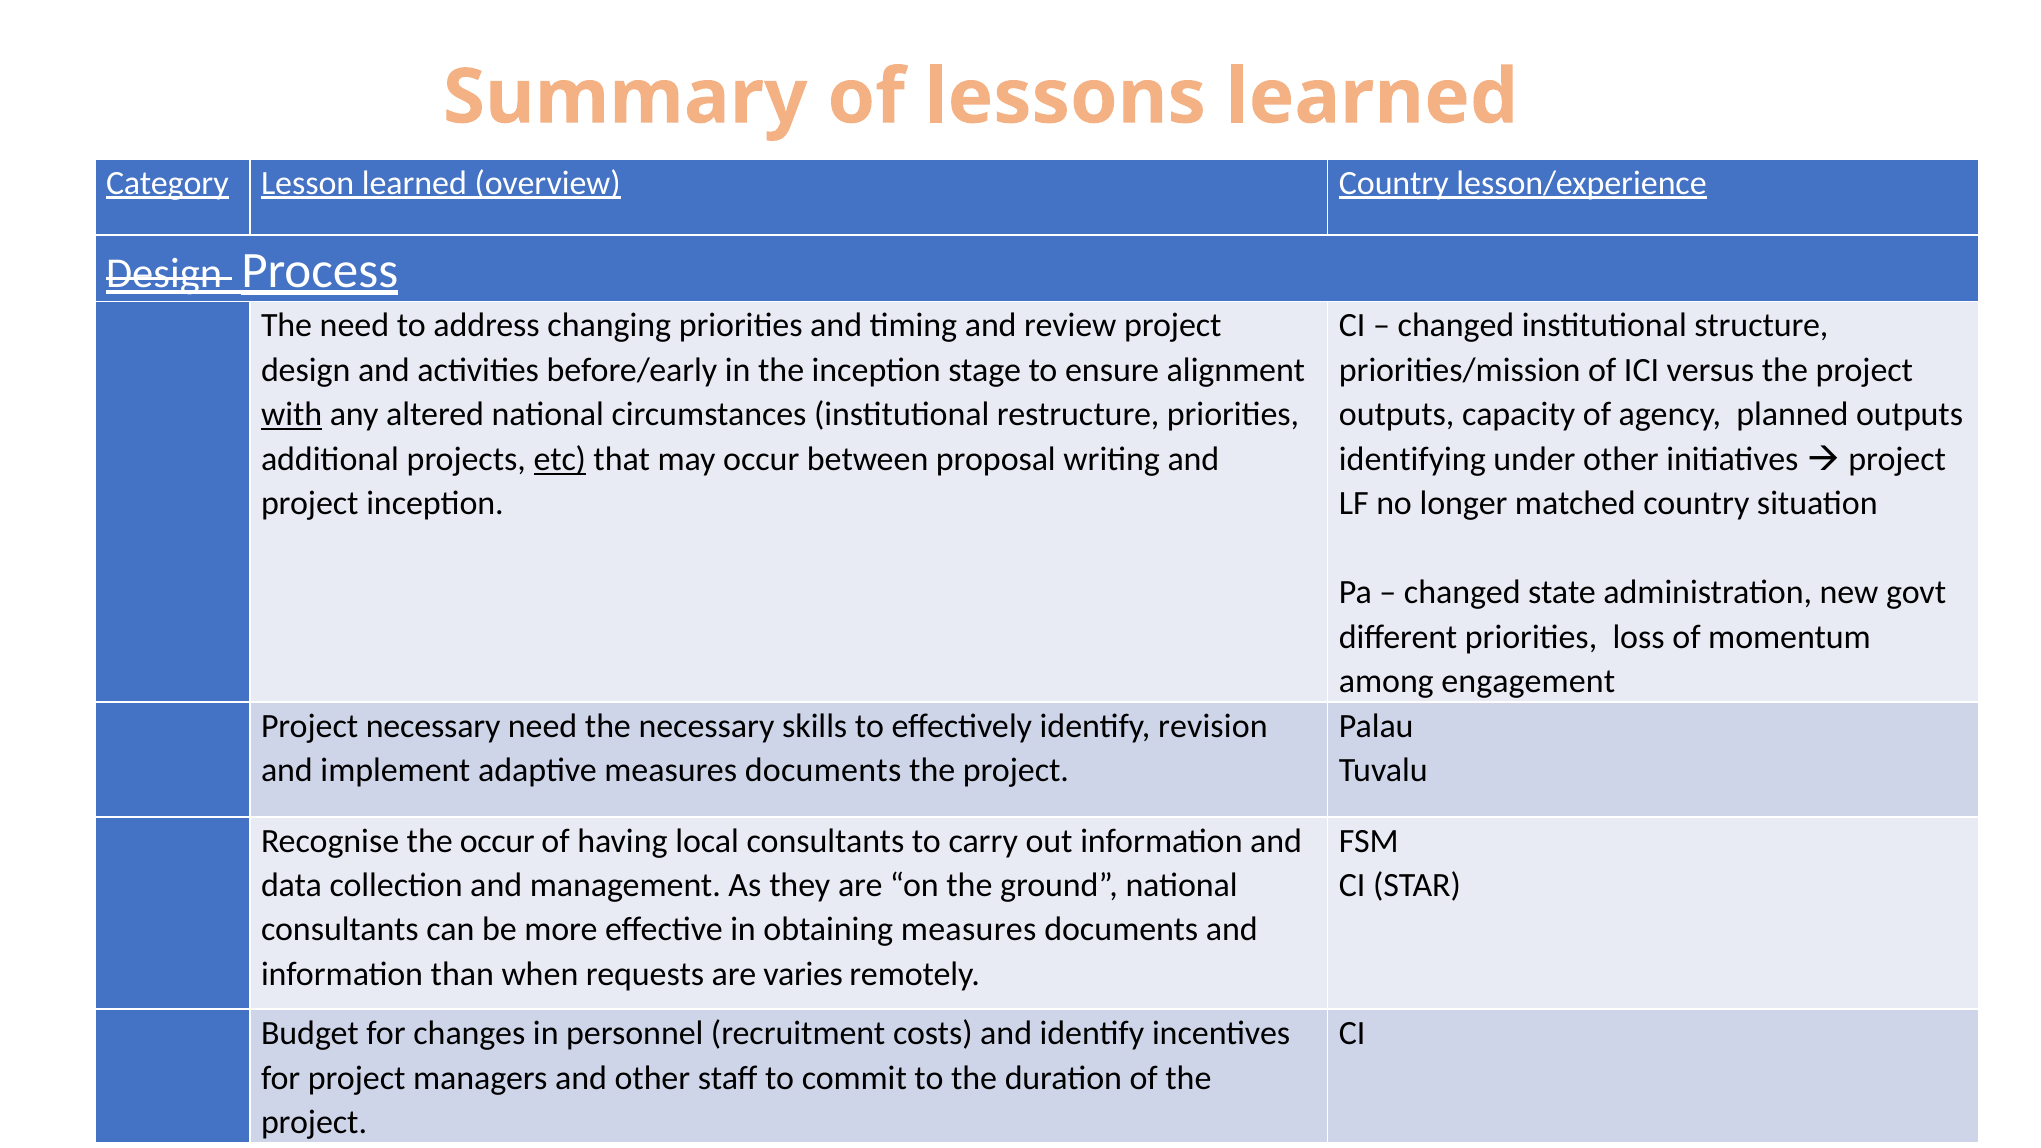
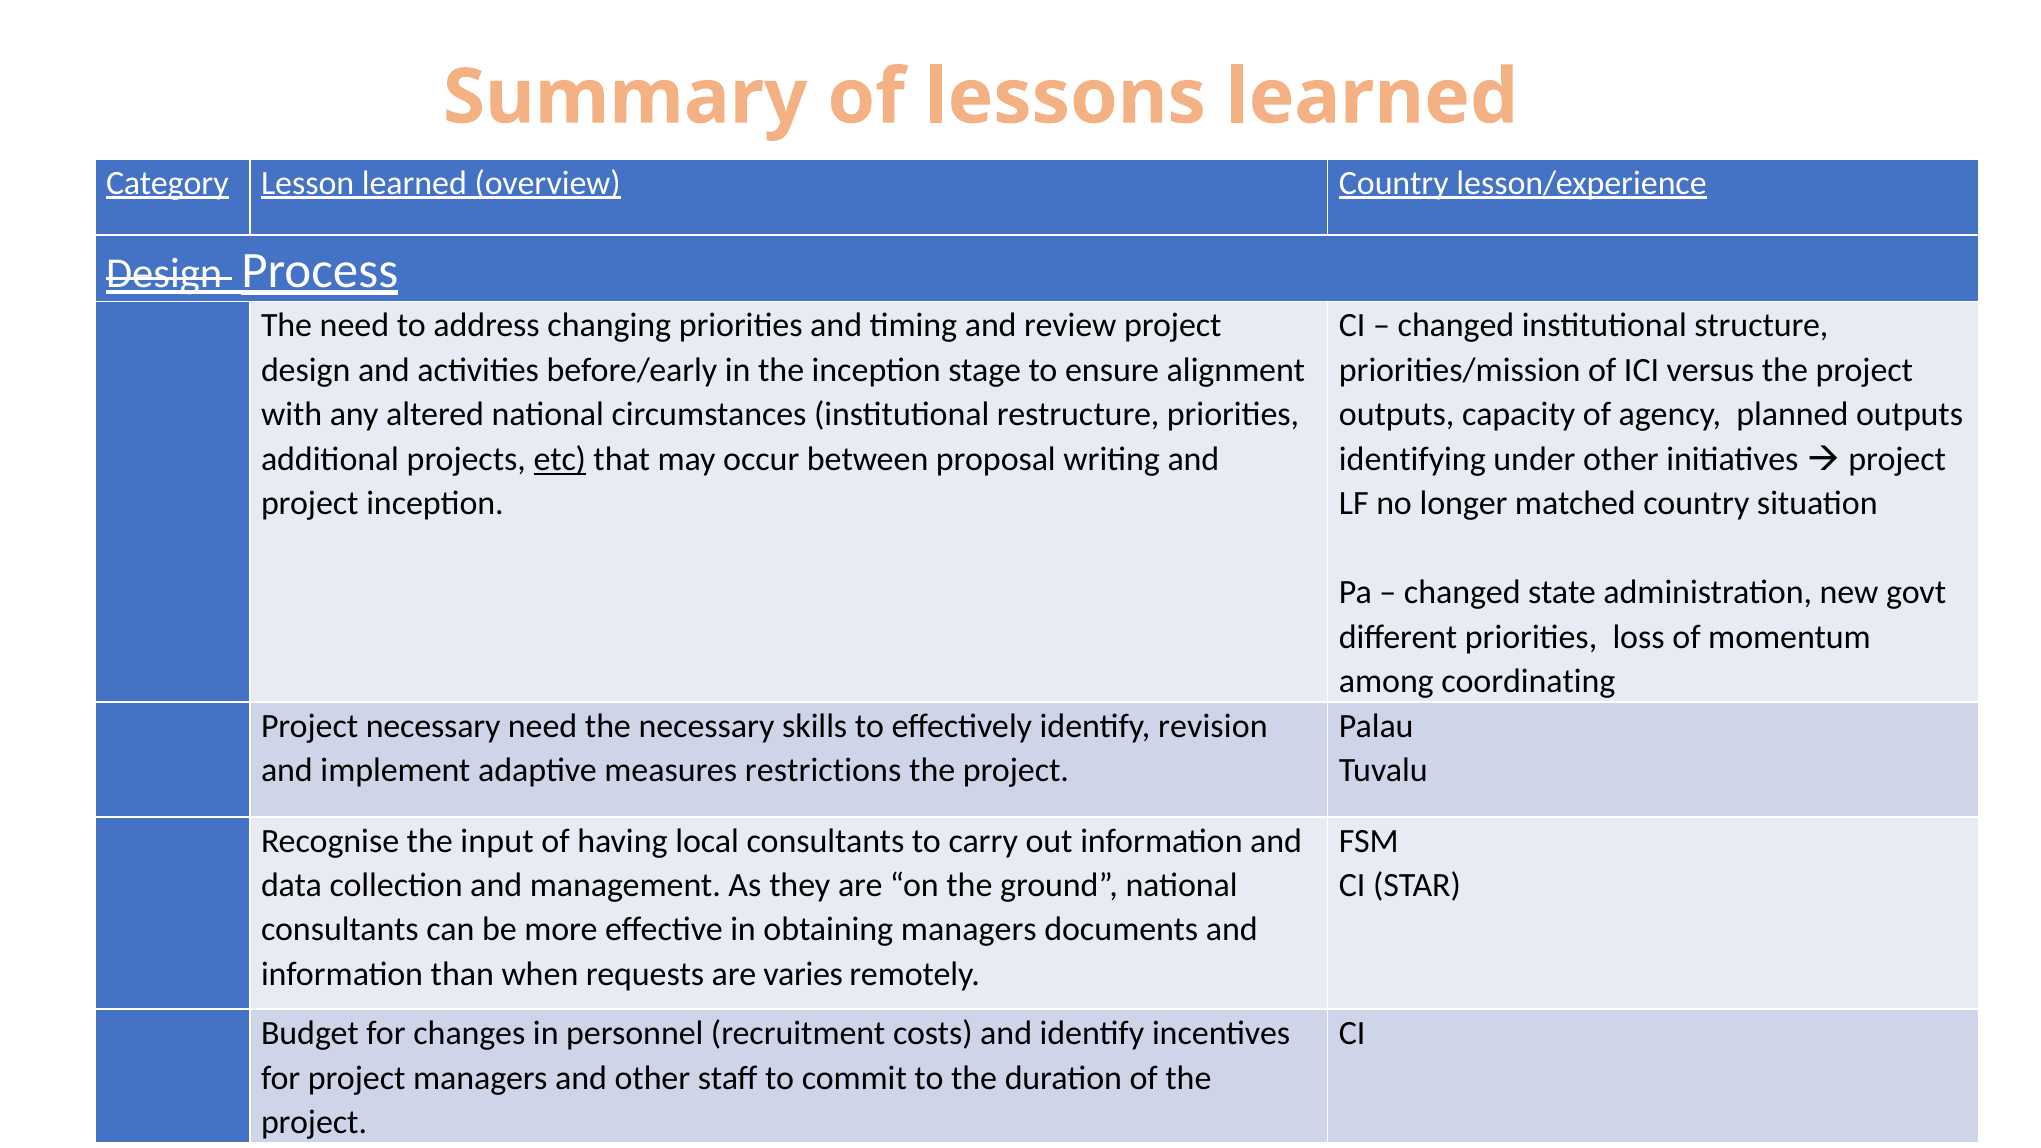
with underline: present -> none (292, 415)
engagement: engagement -> coordinating (1528, 681)
adaptive measures documents: documents -> restrictions (823, 770)
the occur: occur -> input (497, 841)
obtaining measures: measures -> managers (969, 930)
